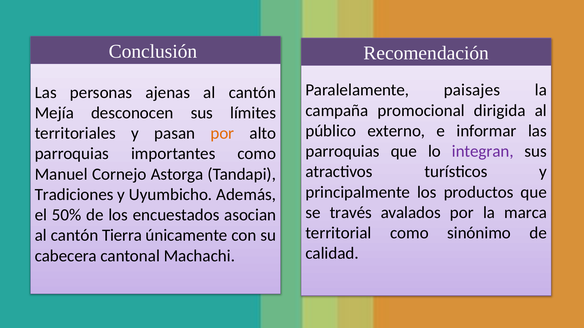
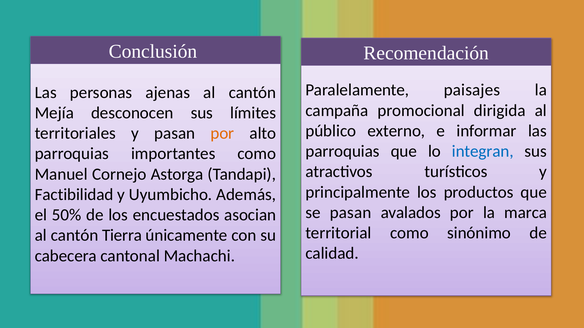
integran colour: purple -> blue (483, 151)
Tradiciones: Tradiciones -> Factibilidad (74, 195)
se través: través -> pasan (351, 213)
